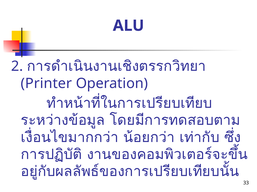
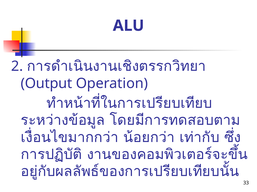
Printer: Printer -> Output (47, 84)
